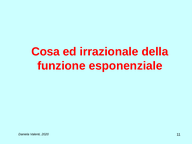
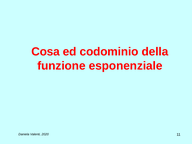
irrazionale: irrazionale -> codominio (109, 52)
